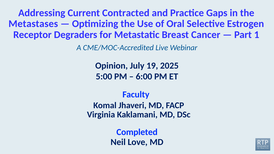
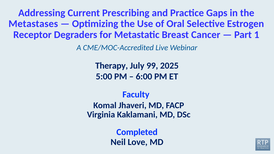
Contracted: Contracted -> Prescribing (126, 13)
Opinion: Opinion -> Therapy (112, 66)
19: 19 -> 99 (152, 66)
